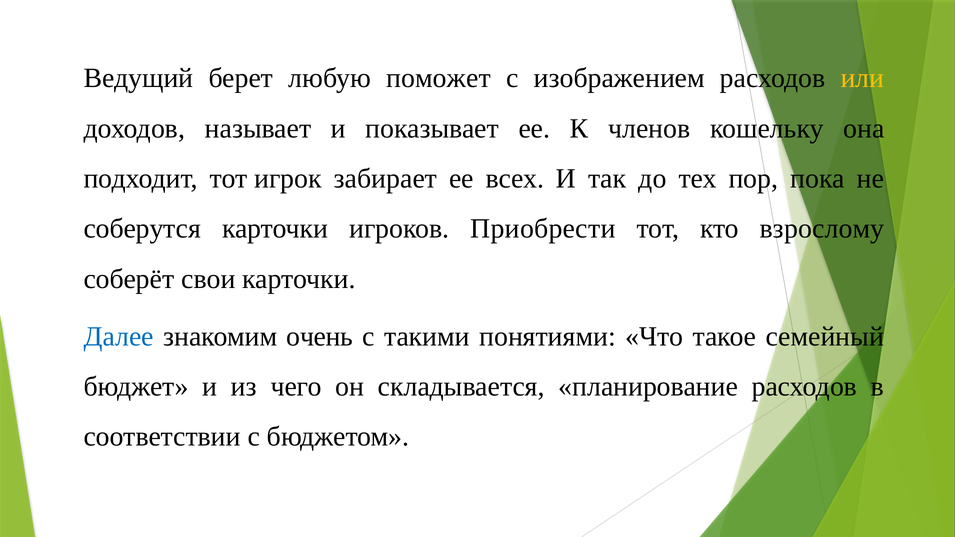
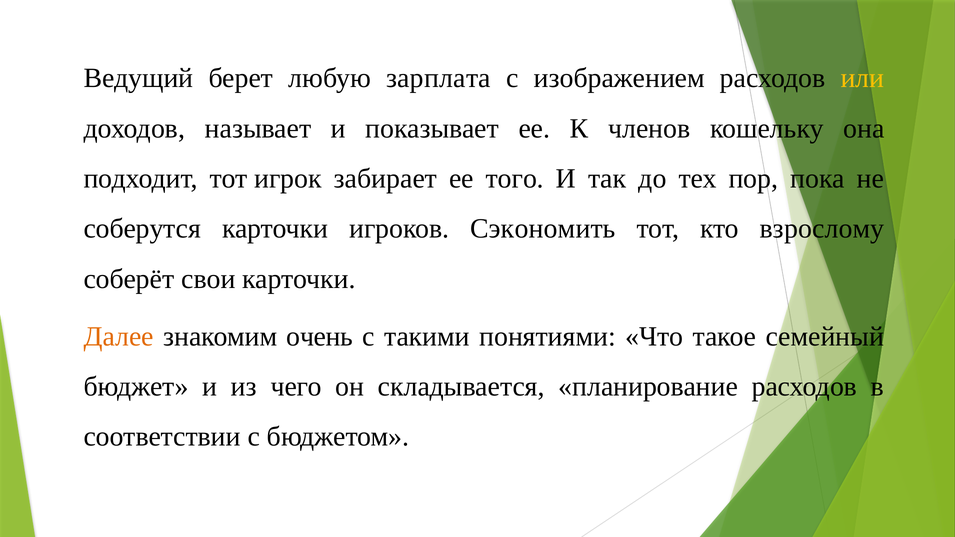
поможет: поможет -> зарплата (438, 78)
всех: всех -> того (515, 179)
Приобрести: Приобрести -> Сэкономить (543, 229)
Далее colour: blue -> orange (119, 337)
